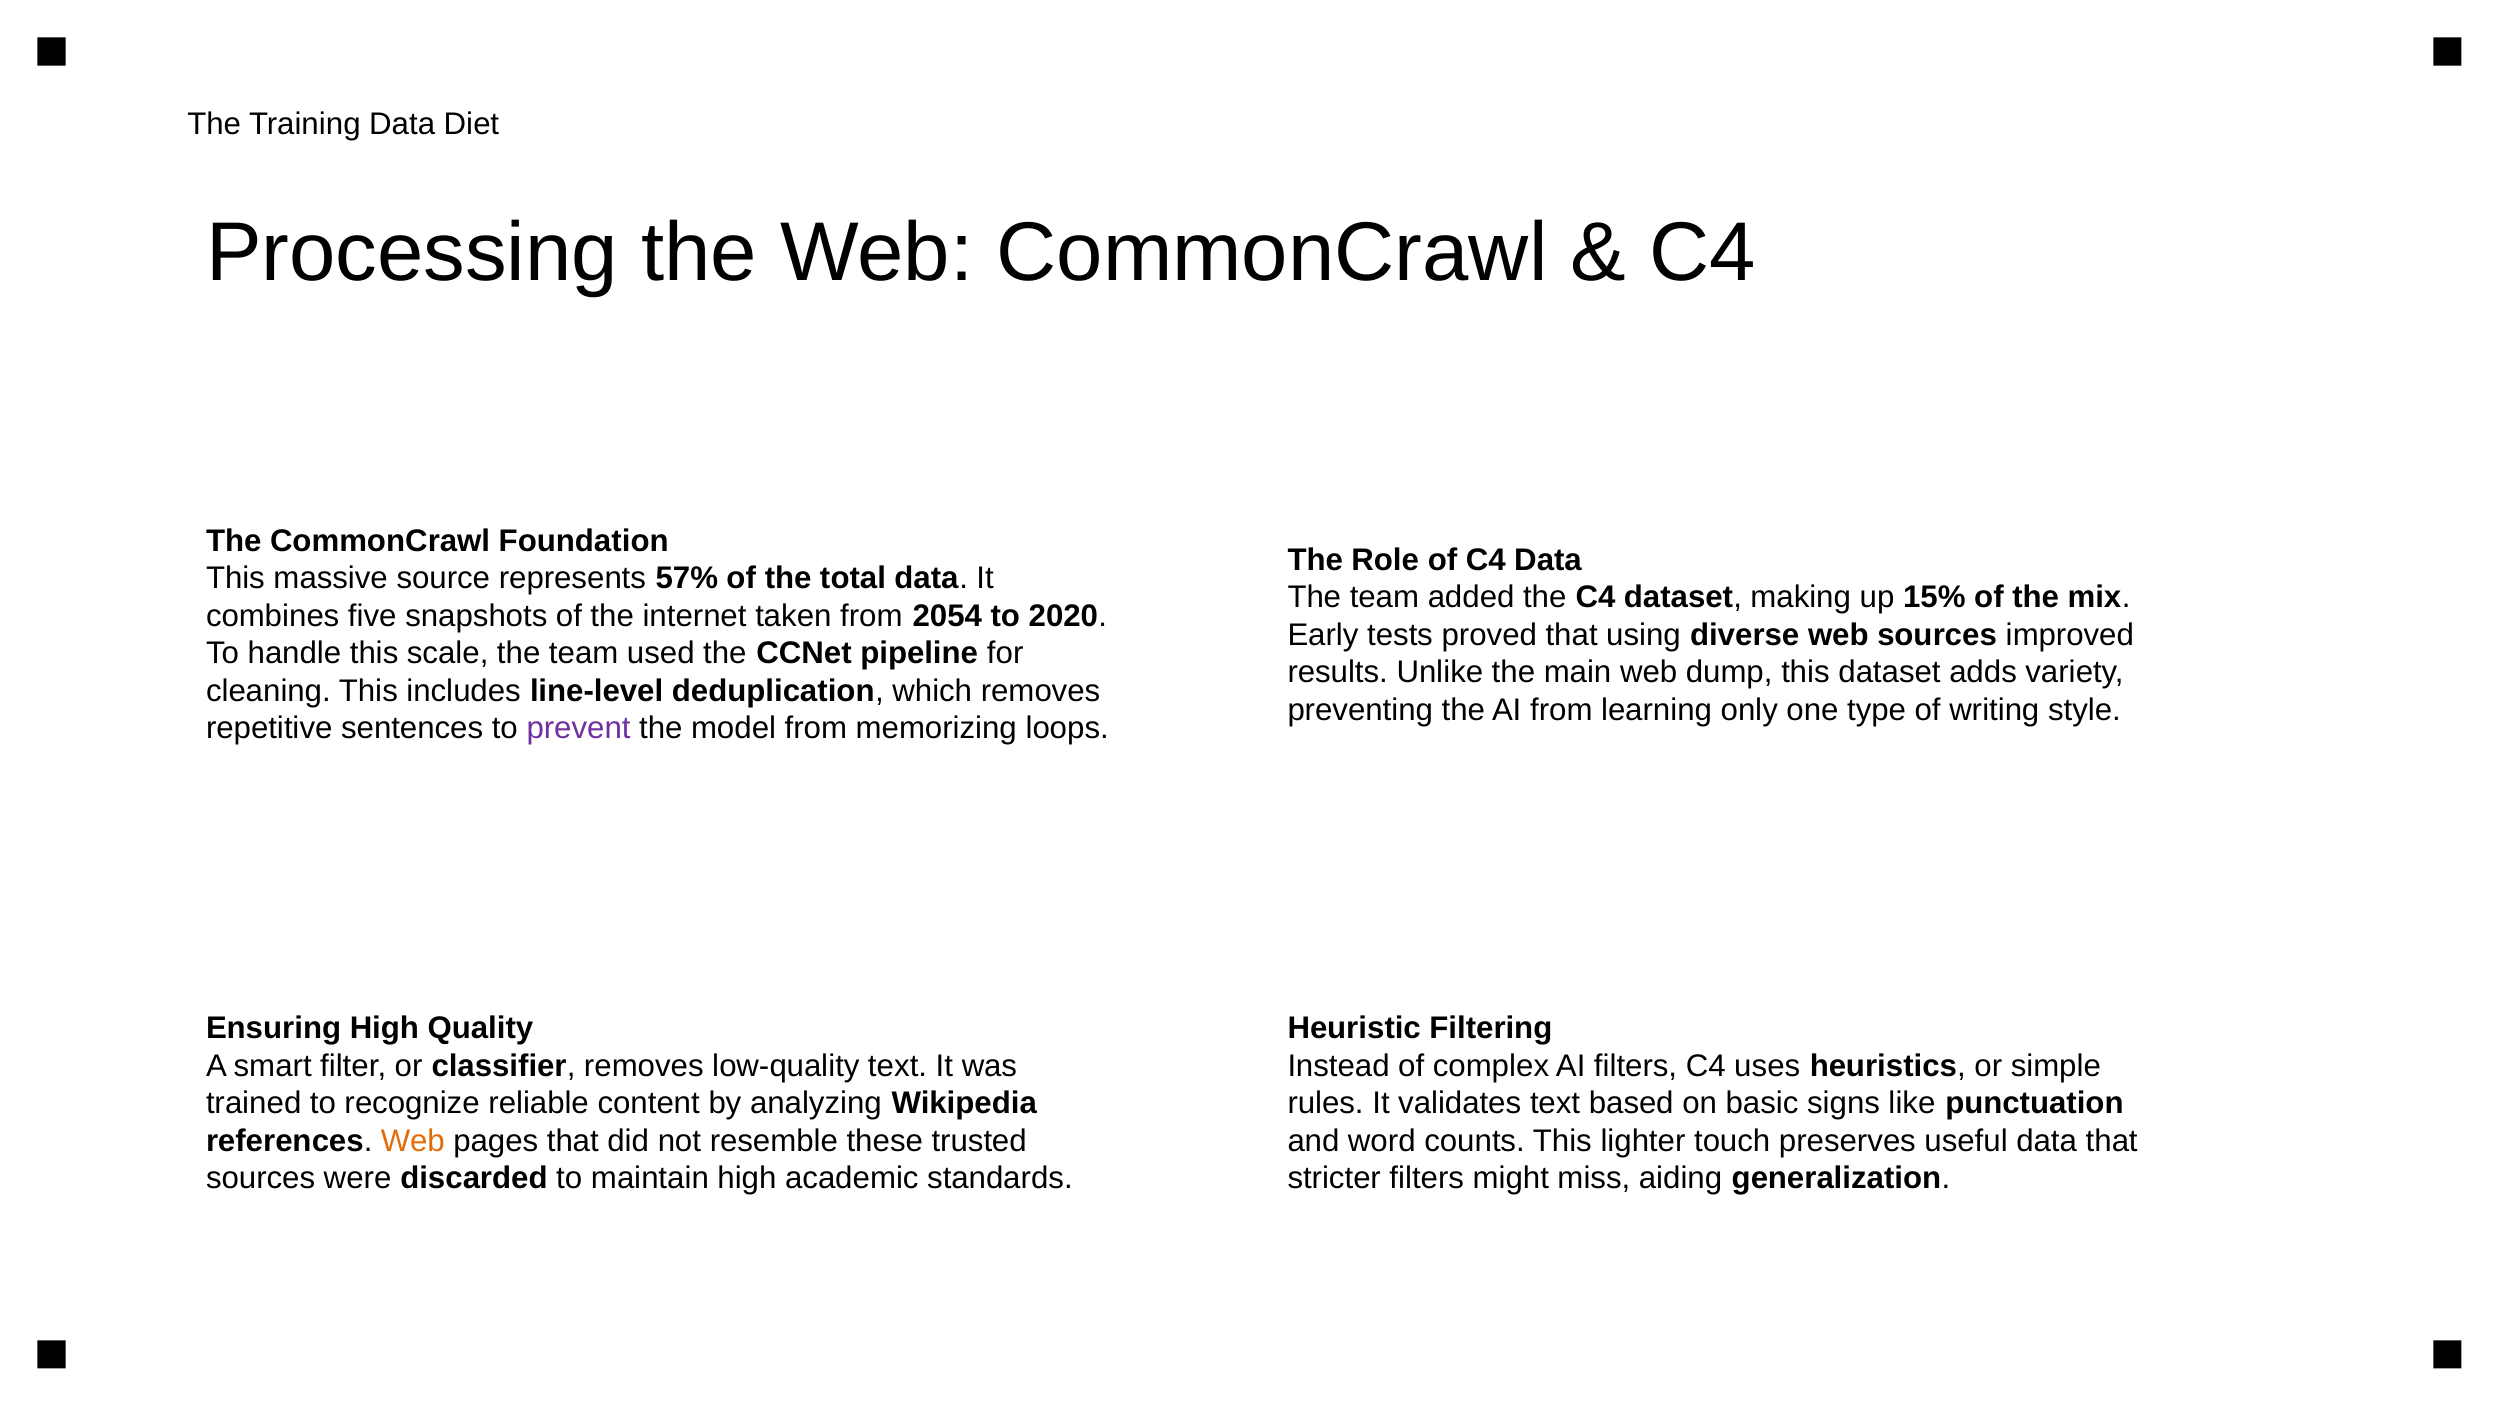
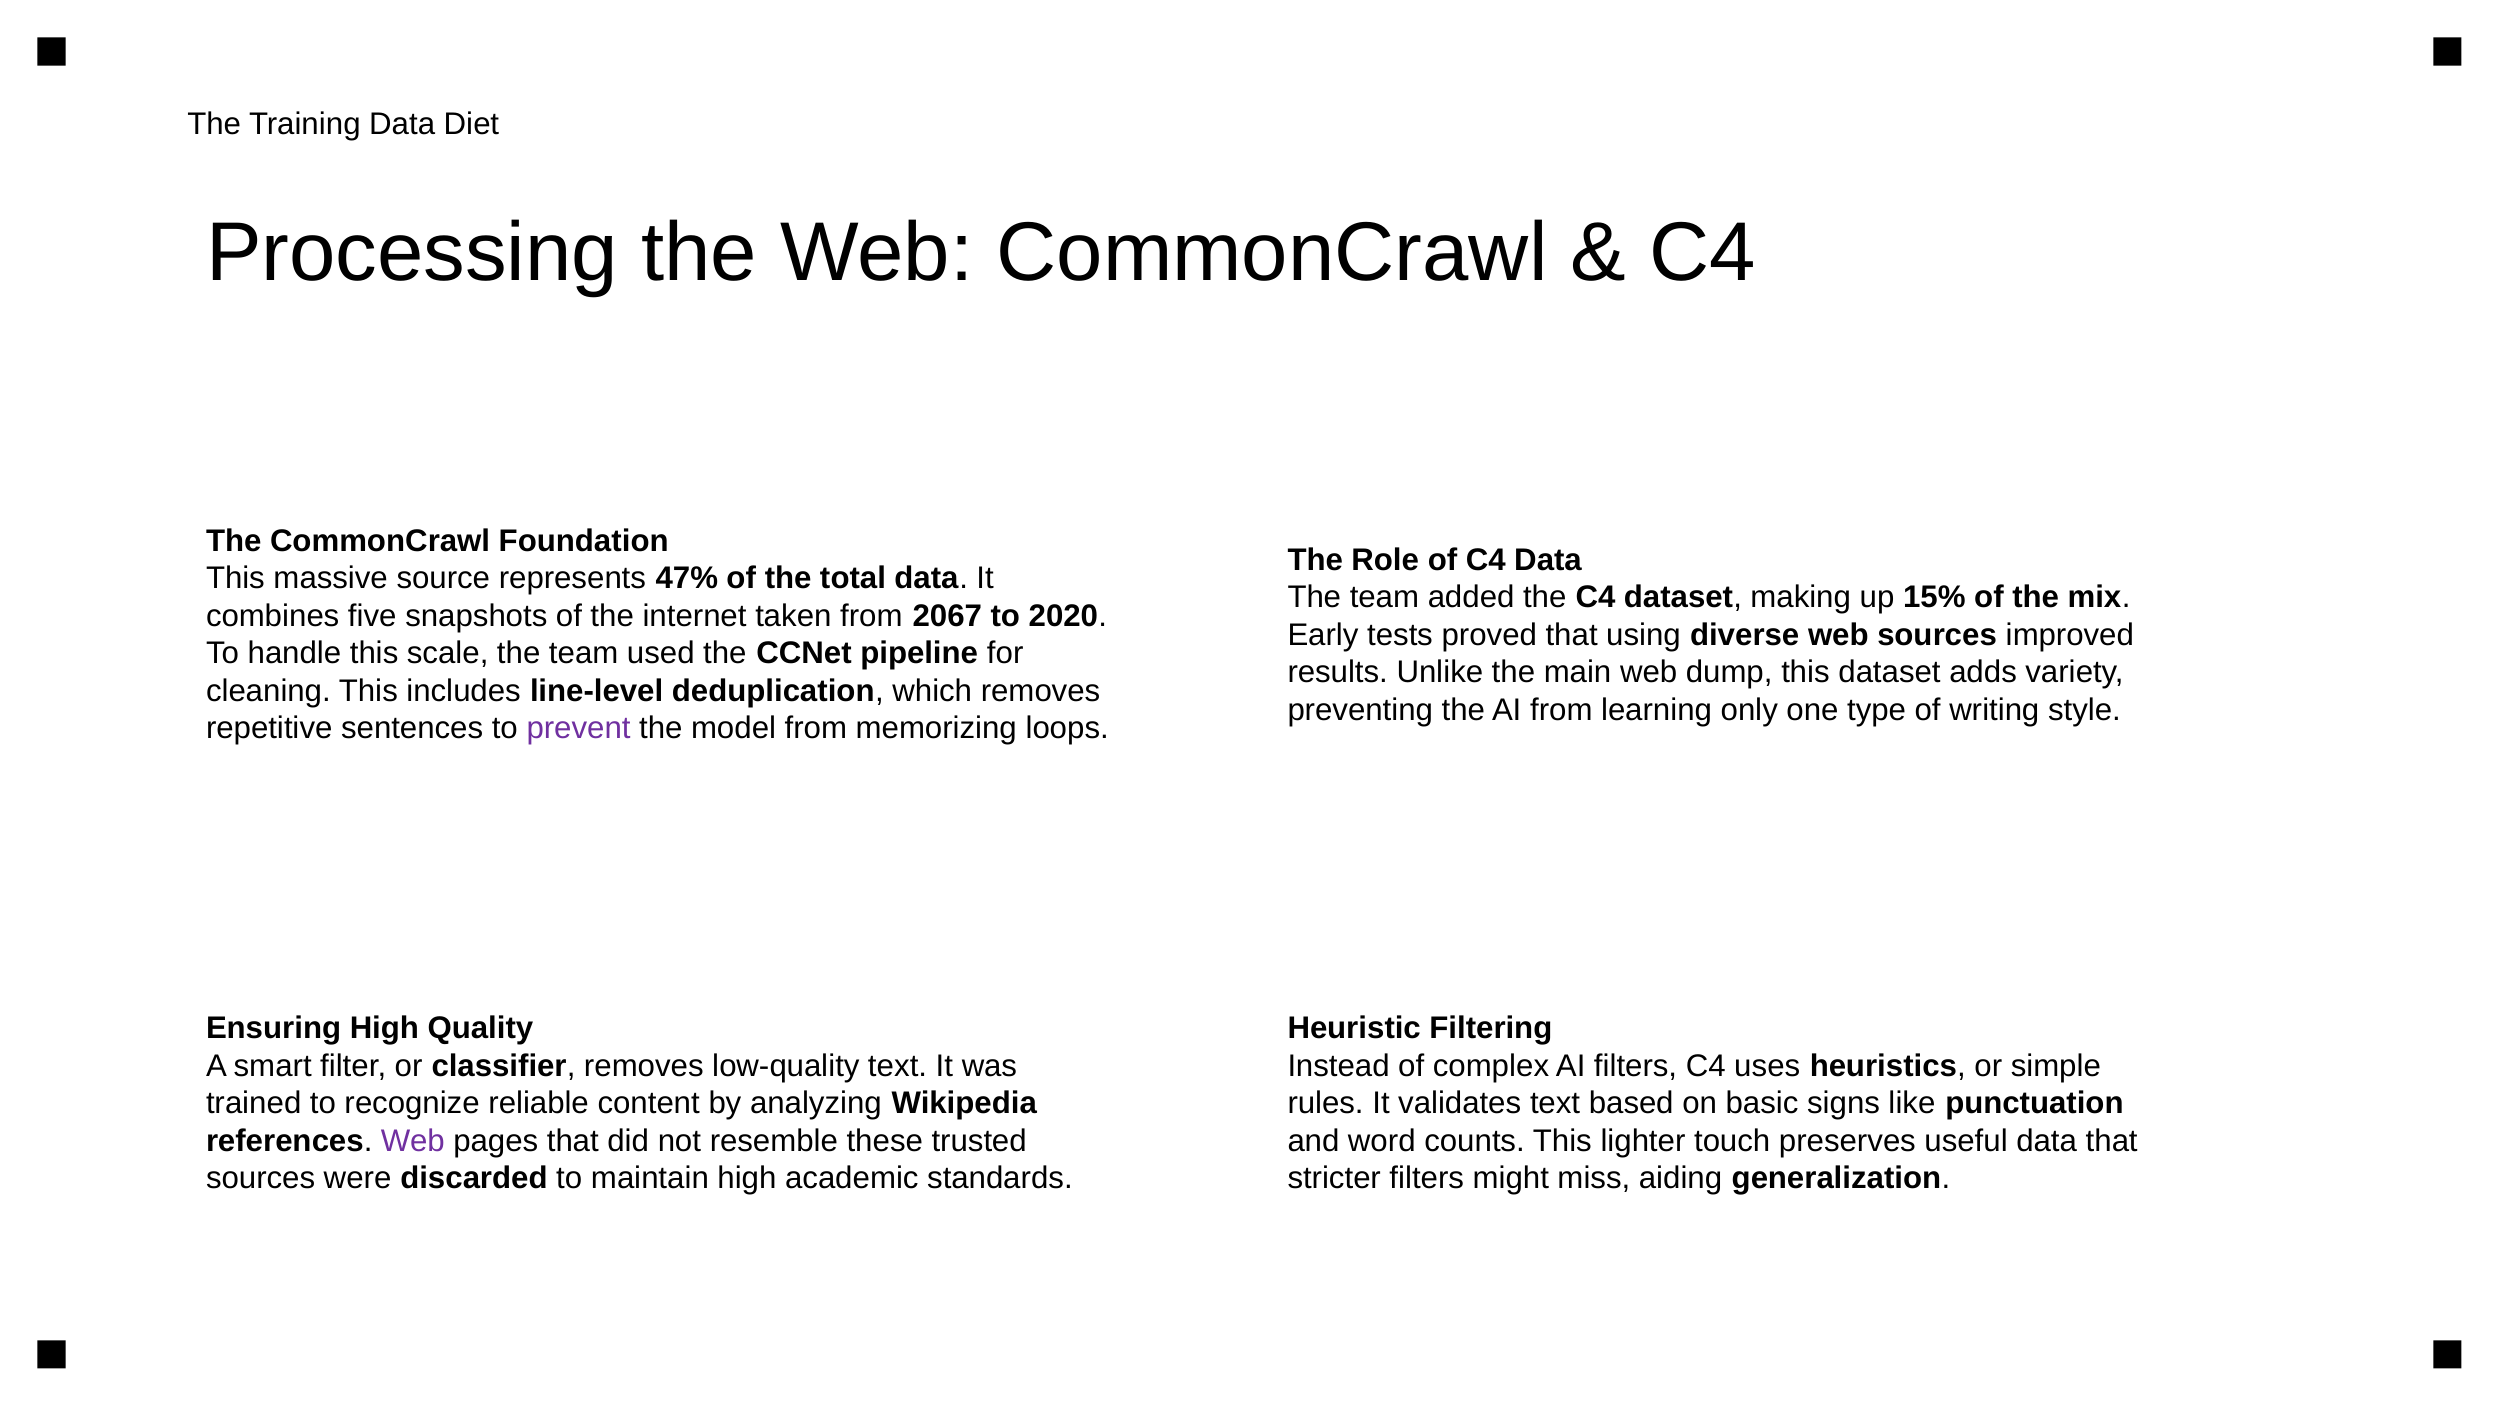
57%: 57% -> 47% (687, 578)
2054: 2054 -> 2067 (947, 616)
Web colour: orange -> purple (413, 1141)
